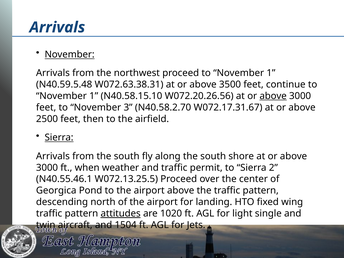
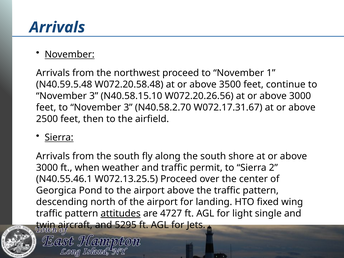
W072.63.38.31: W072.63.38.31 -> W072.20.58.48 (129, 84)
1: 1 -> 3 (94, 96)
above underline: present -> none (273, 96)
1020: 1020 -> 4727 (171, 213)
1504: 1504 -> 5295 (126, 225)
